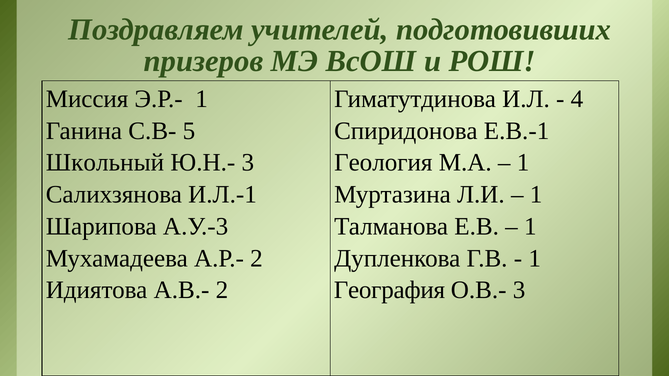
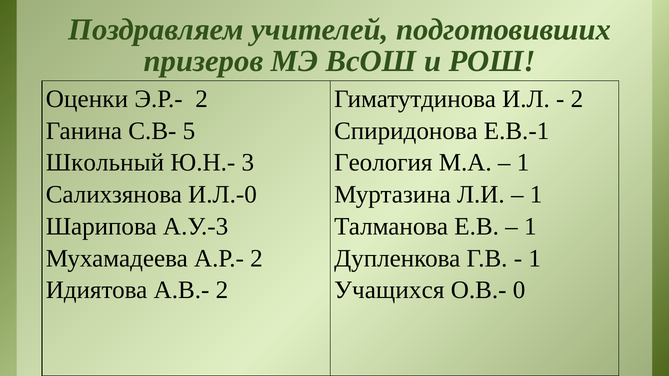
Миссия: Миссия -> Оценки (87, 99)
Э.Р.- 1: 1 -> 2 (202, 99)
4: 4 -> 2 (577, 99)
И.Л.-1: И.Л.-1 -> И.Л.-0 (223, 195)
География: География -> Учащихся (389, 291)
О.В.- 3: 3 -> 0 (519, 291)
